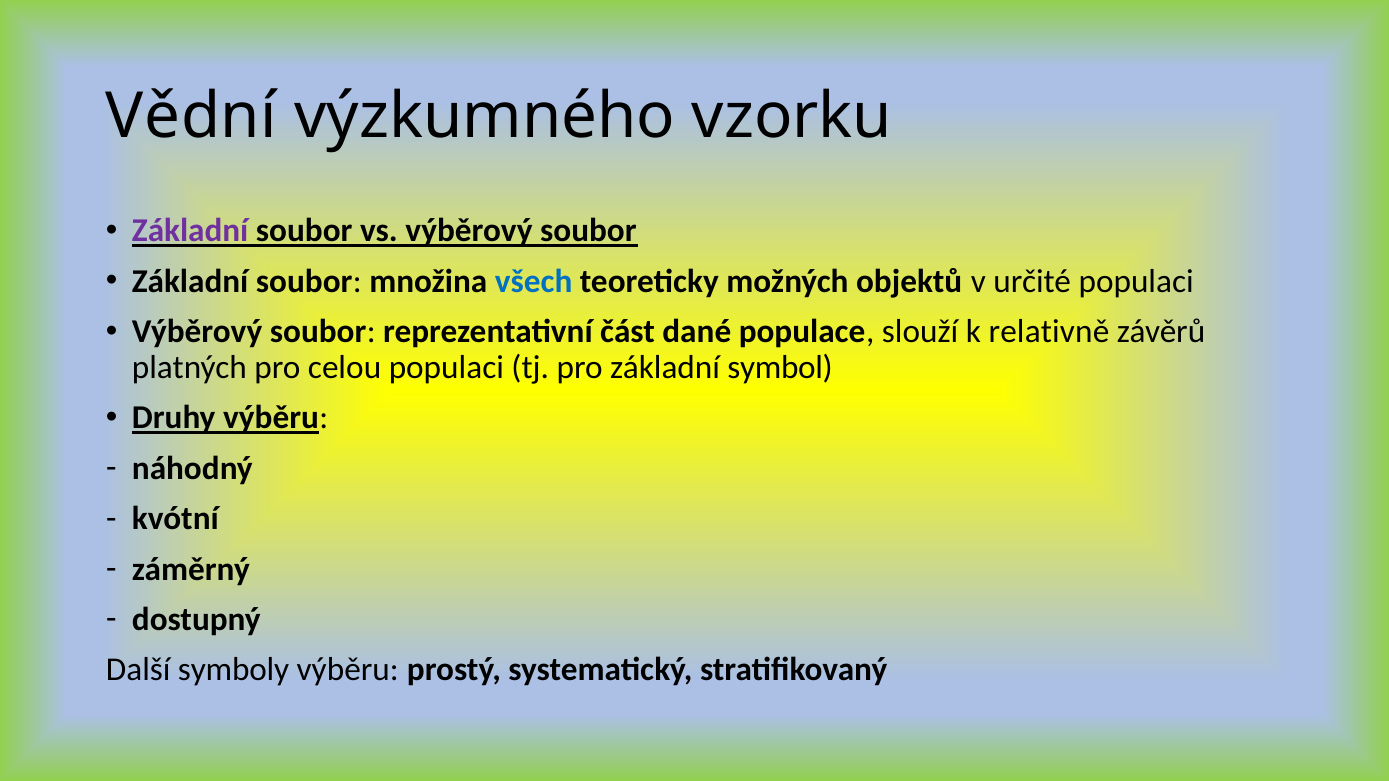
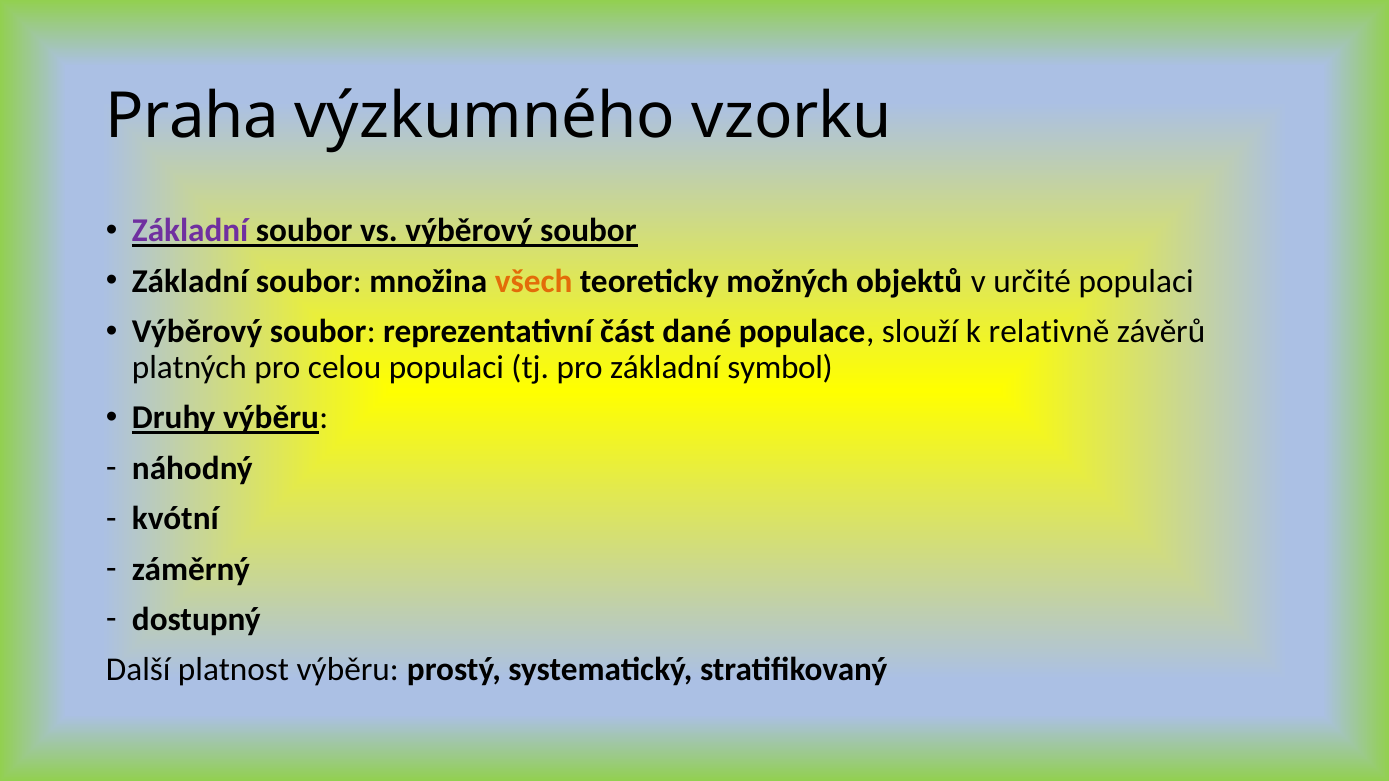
Vědní: Vědní -> Praha (192, 117)
všech colour: blue -> orange (534, 281)
symboly: symboly -> platnost (234, 670)
